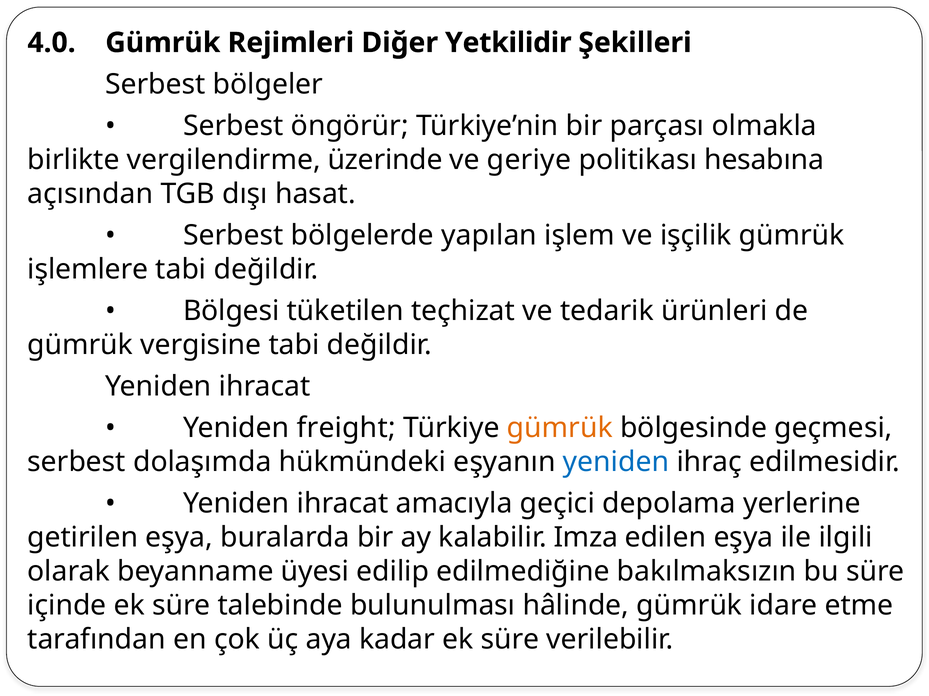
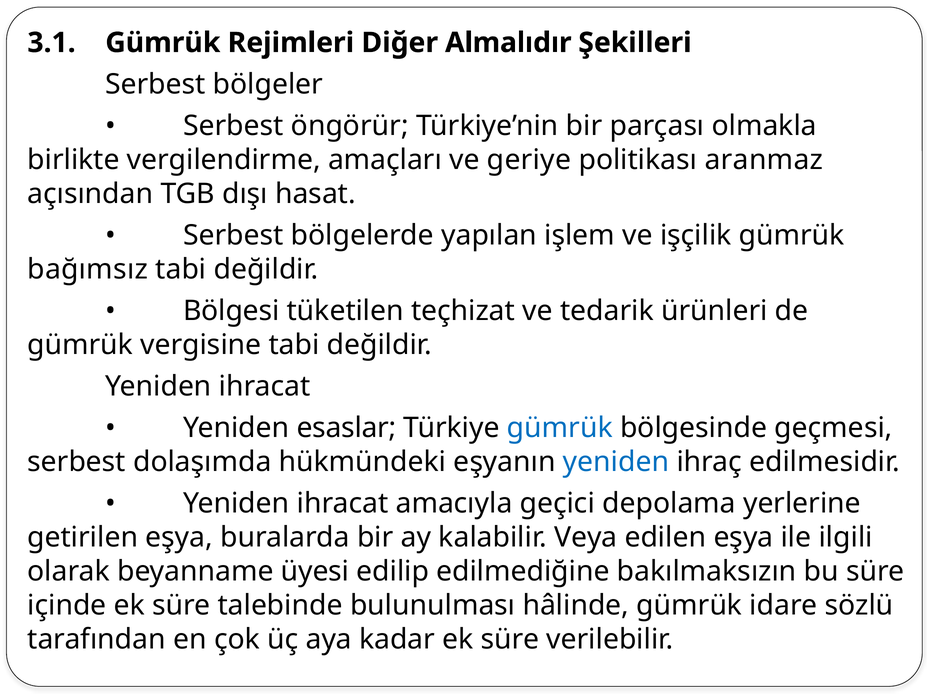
4.0: 4.0 -> 3.1 (52, 43)
Yetkilidir: Yetkilidir -> Almalıdır (508, 43)
üzerinde: üzerinde -> amaçları (385, 160)
hesabına: hesabına -> aranmaz (764, 160)
işlemlere: işlemlere -> bağımsız (88, 270)
freight: freight -> esaslar (346, 428)
gümrük colour: orange -> blue (560, 428)
Imza: Imza -> Veya (586, 538)
etme: etme -> sözlü (859, 606)
